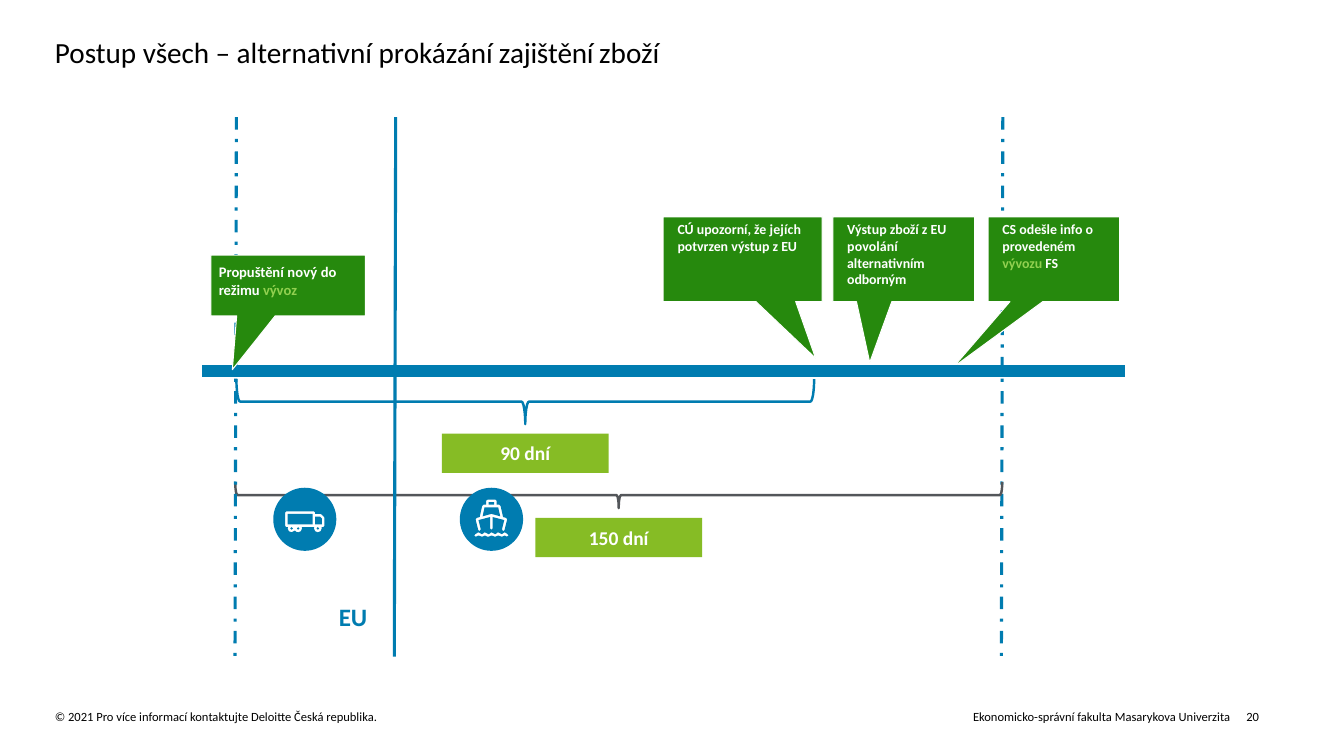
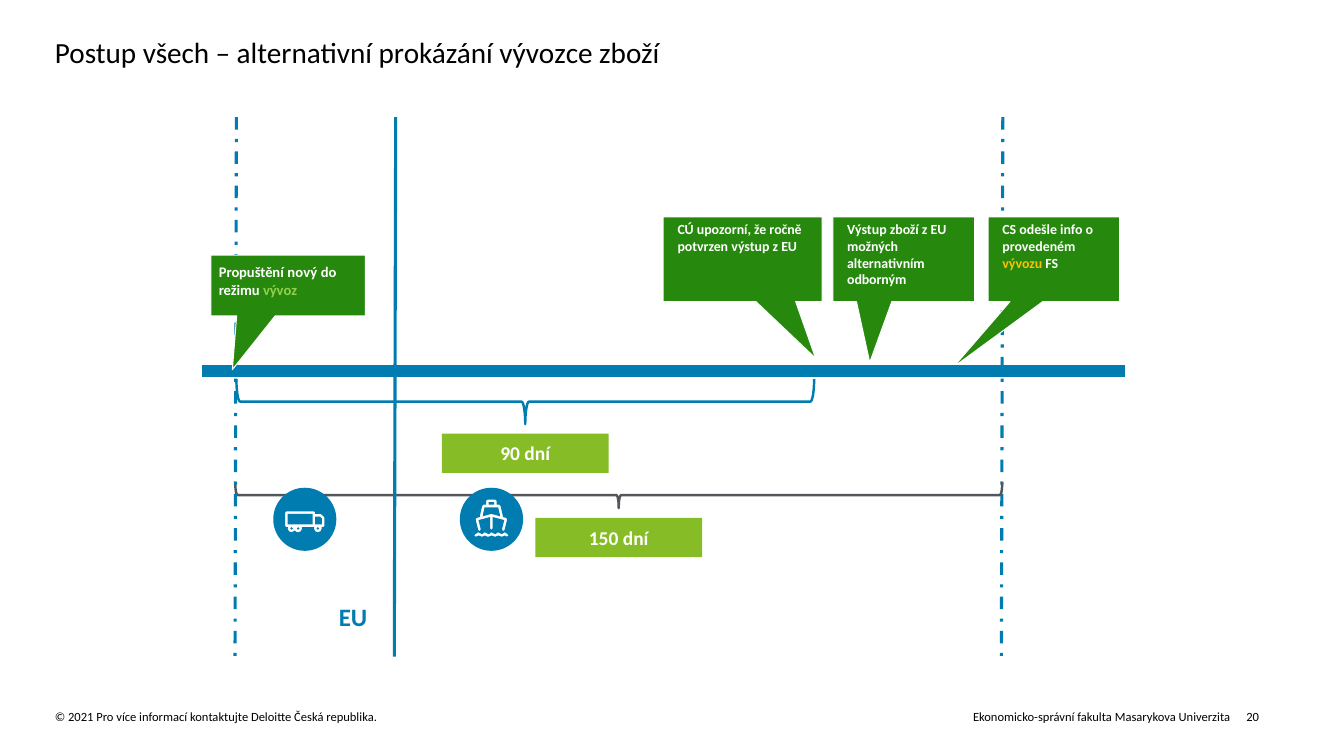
zajištění: zajištění -> vývozce (546, 54)
jejích: jejích -> ročně (786, 230)
povolání: povolání -> možných (873, 247)
vývozu colour: light green -> yellow (1022, 263)
